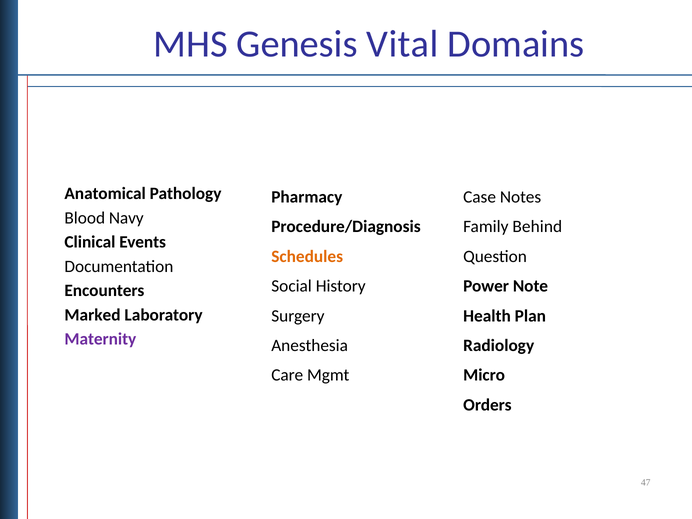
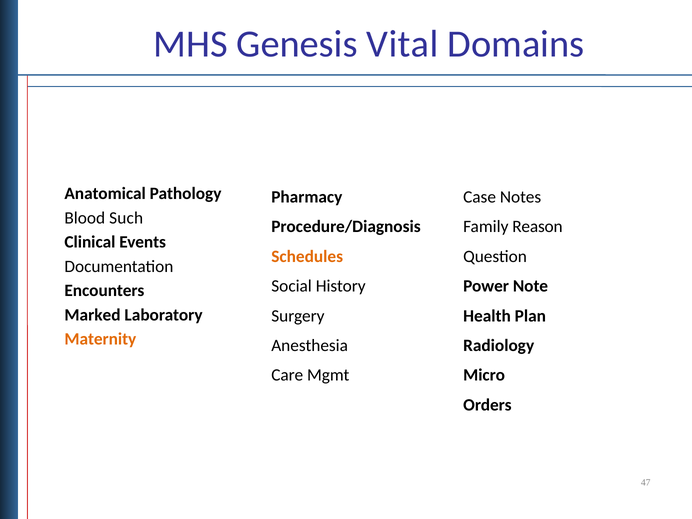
Navy: Navy -> Such (126, 218)
Behind: Behind -> Reason (537, 227)
Maternity colour: purple -> orange (100, 339)
